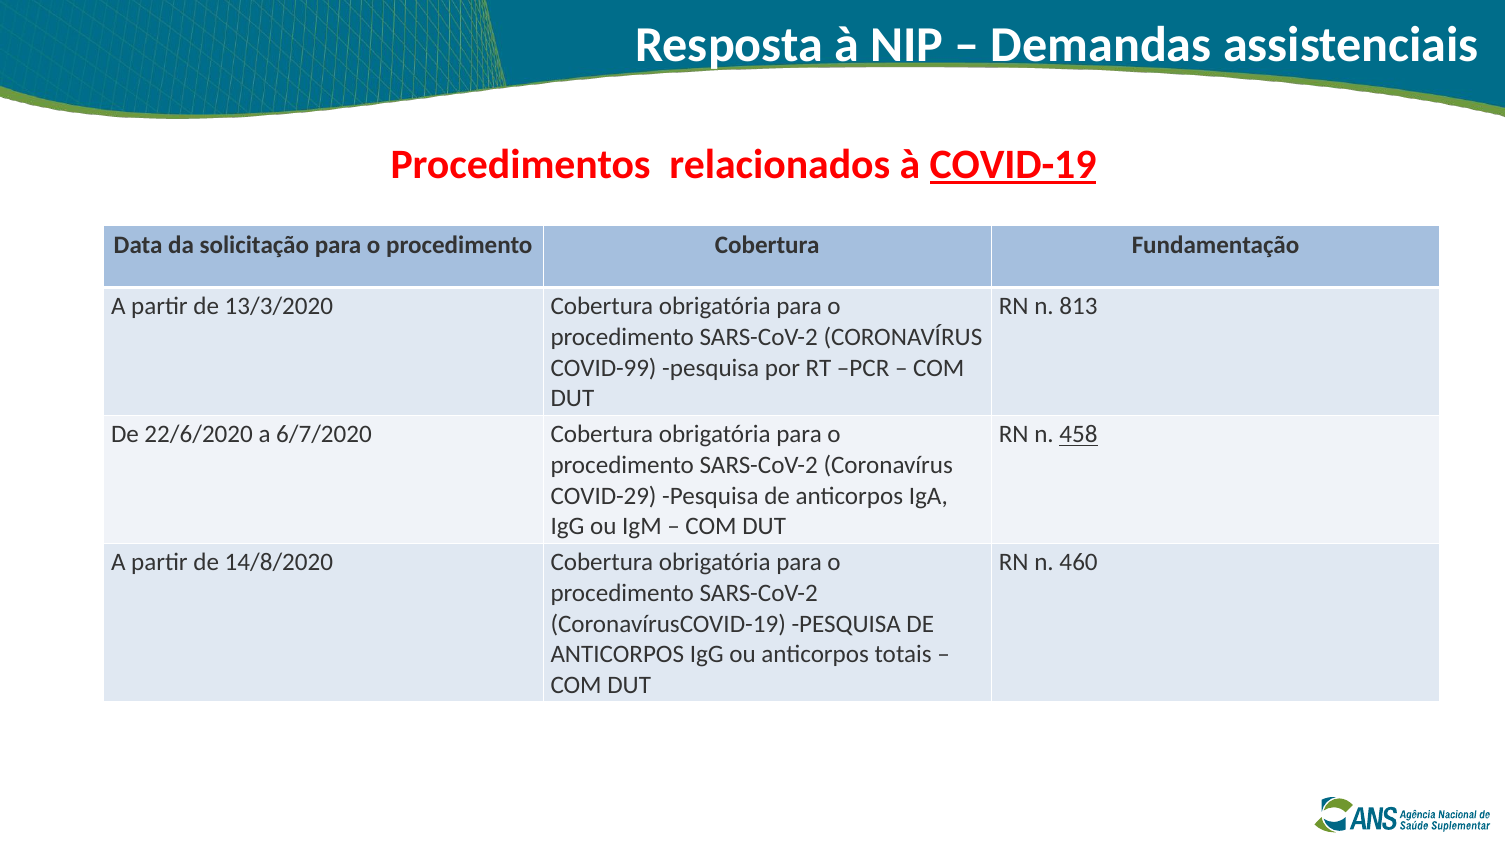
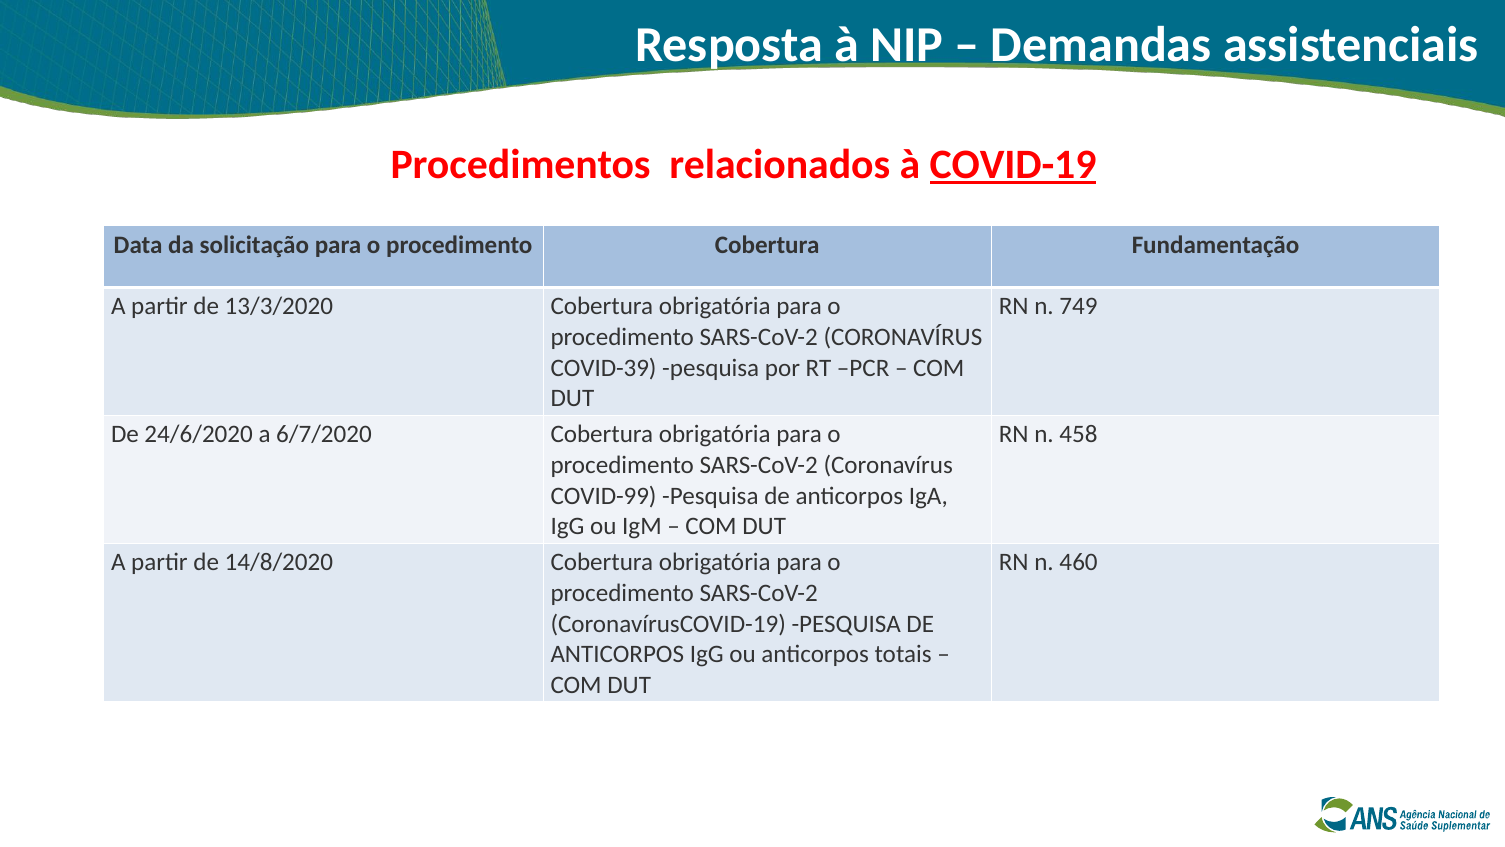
813: 813 -> 749 (1079, 306)
COVID-99: COVID-99 -> COVID-39 (604, 368)
22/6/2020: 22/6/2020 -> 24/6/2020 (199, 434)
458 underline: present -> none (1079, 434)
COVID-29: COVID-29 -> COVID-99 (604, 496)
